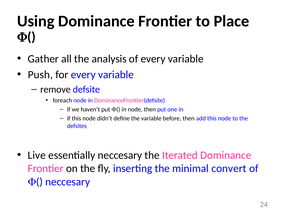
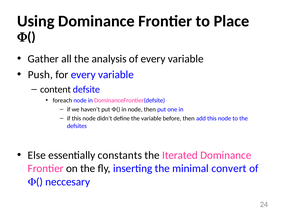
remove: remove -> content (55, 89)
Live: Live -> Else (37, 155)
essentially neccesary: neccesary -> constants (120, 155)
